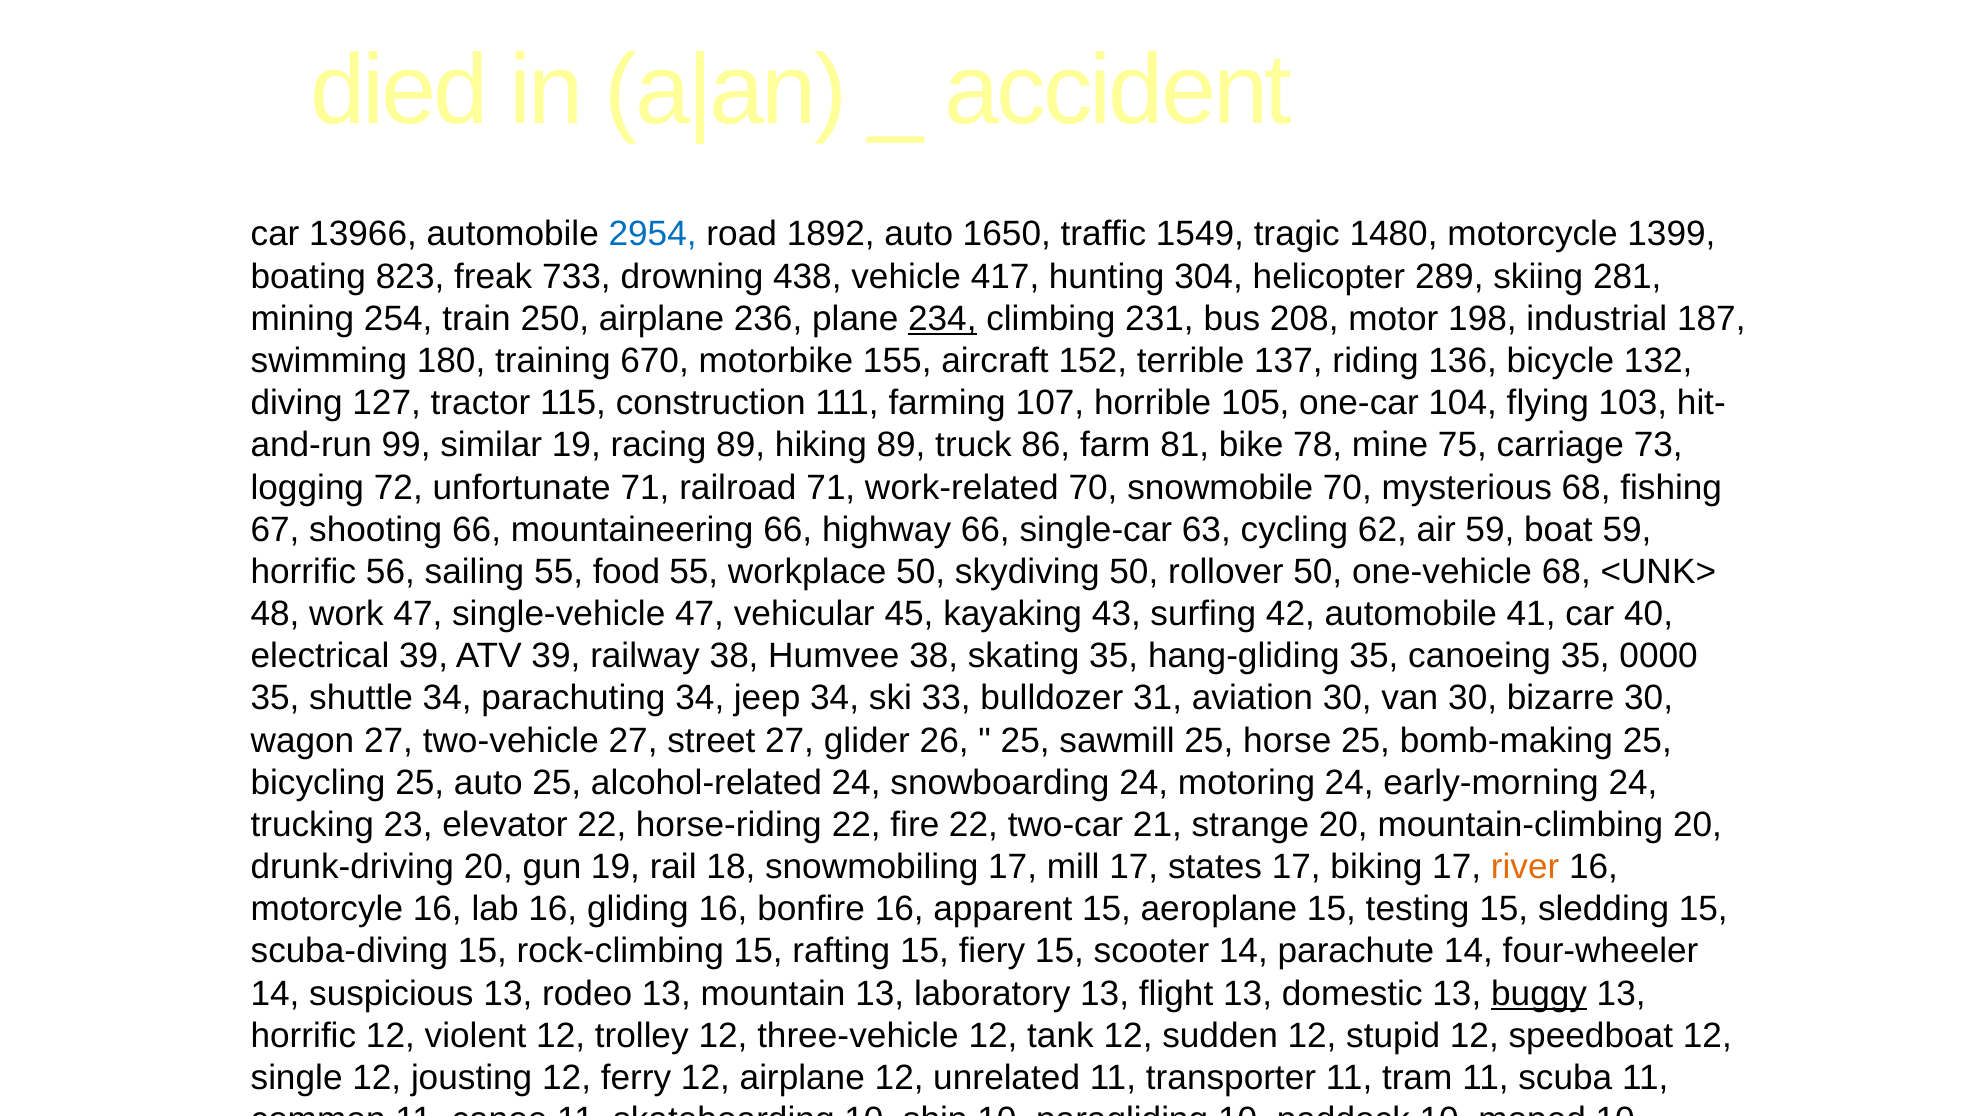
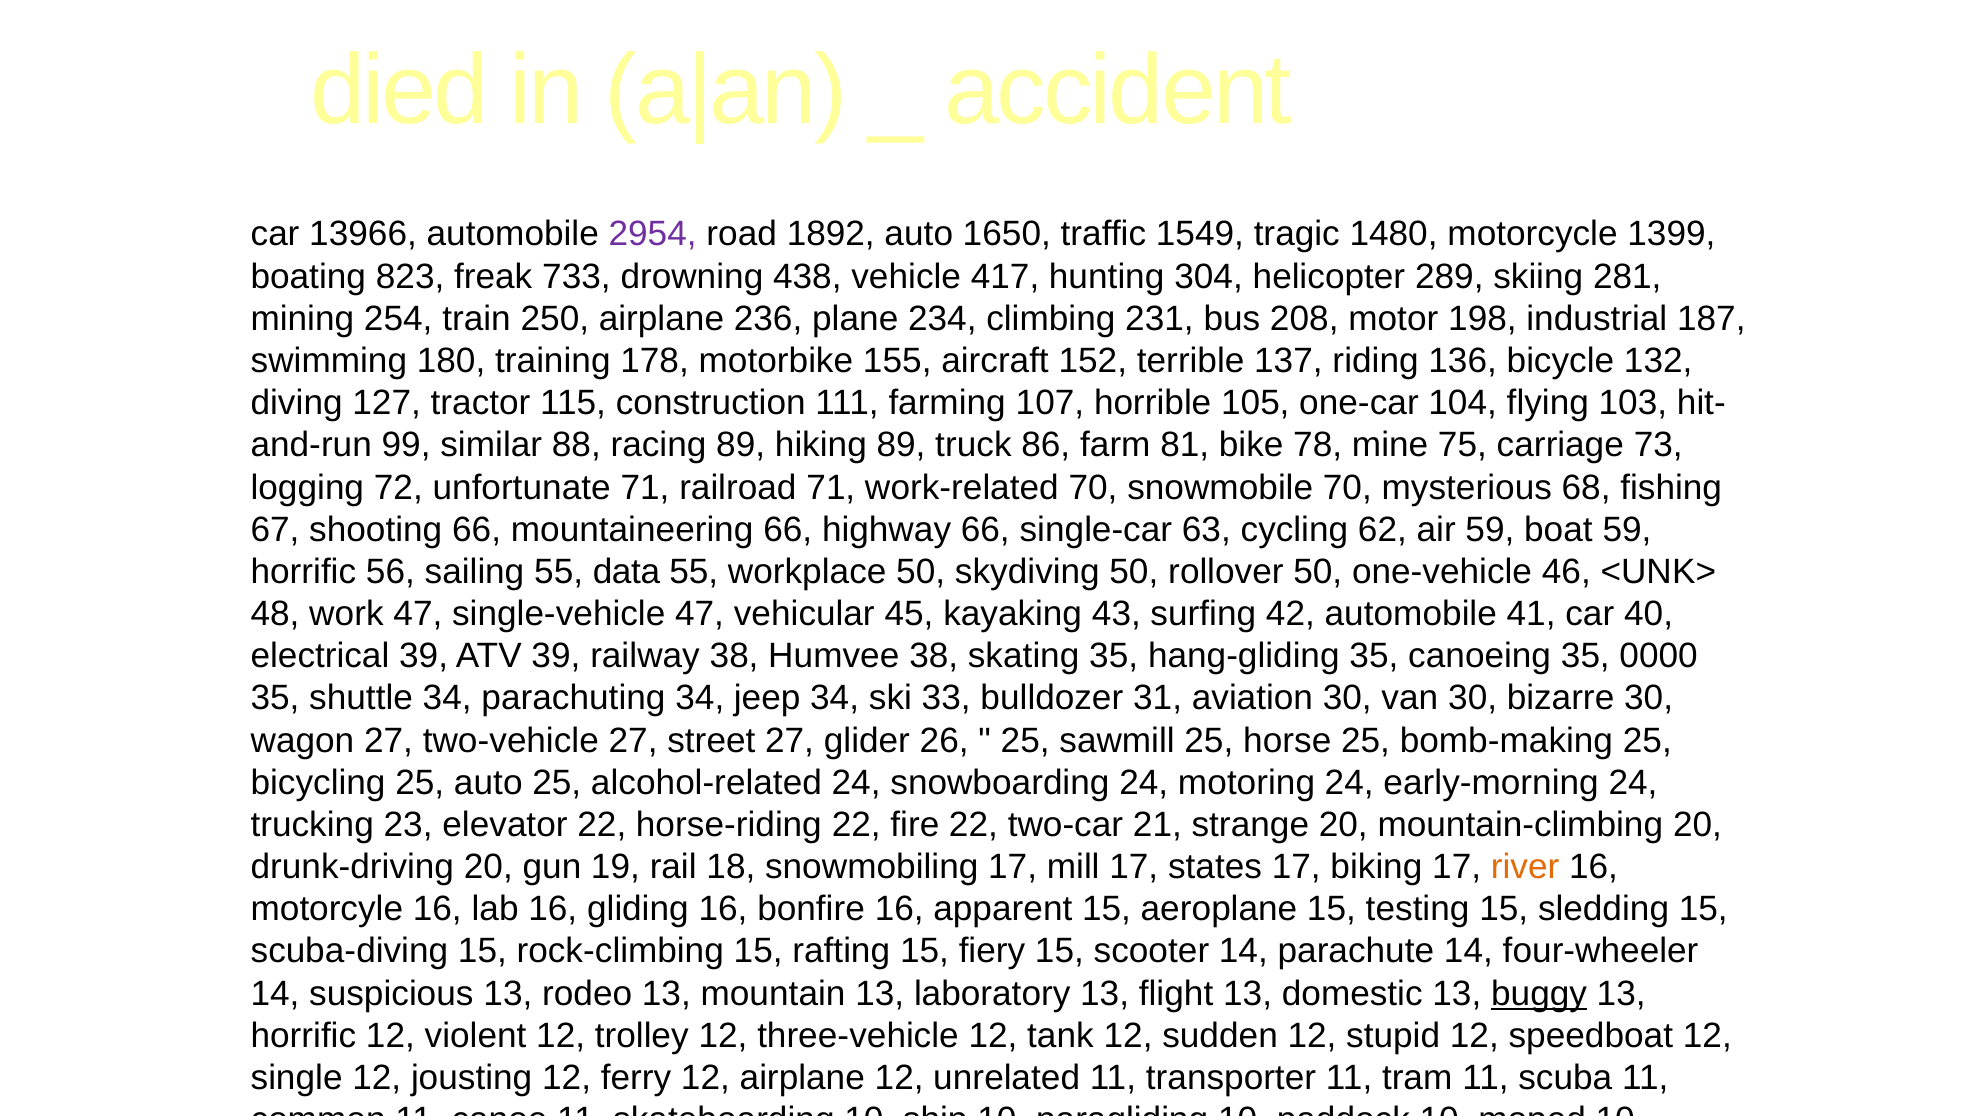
2954 colour: blue -> purple (653, 234)
234 underline: present -> none (942, 319)
670: 670 -> 178 (655, 361)
similar 19: 19 -> 88 (576, 445)
food: food -> data (626, 572)
one-vehicle 68: 68 -> 46 (1566, 572)
